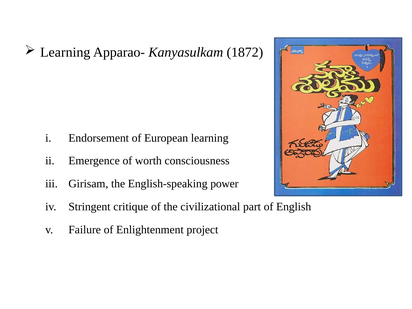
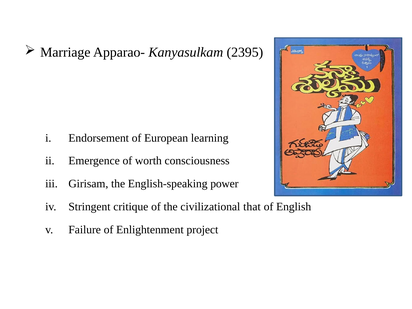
Learning: Learning -> Marriage (65, 52)
1872: 1872 -> 2395 (245, 52)
part: part -> that (252, 207)
